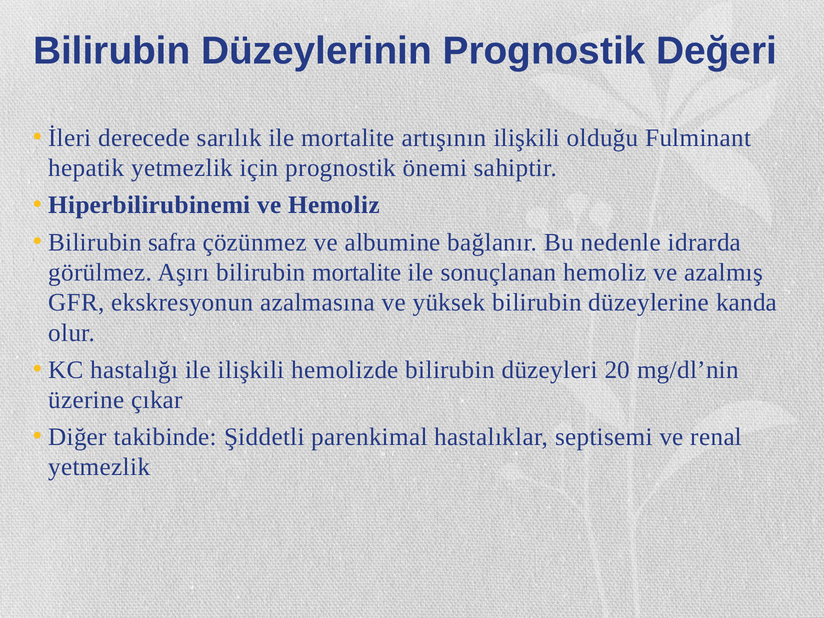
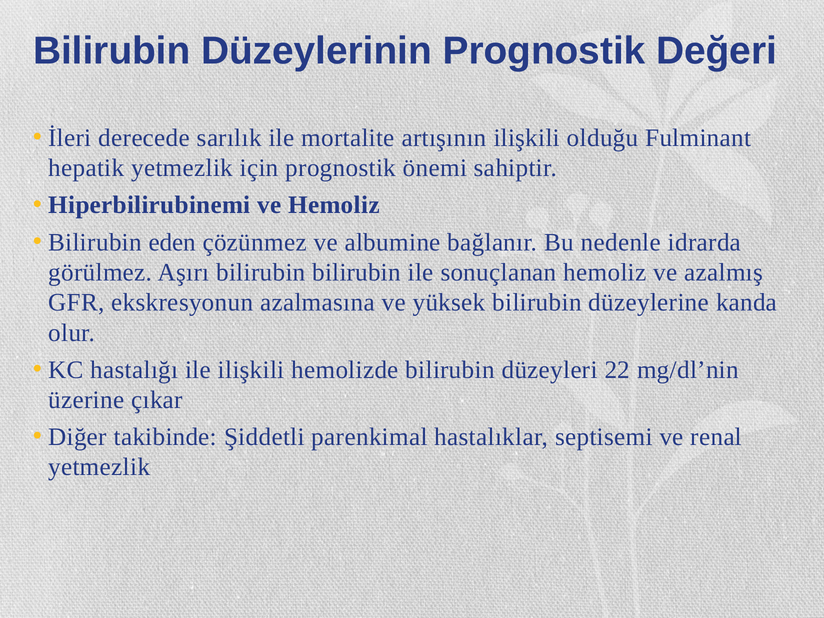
safra: safra -> eden (172, 242)
bilirubin mortalite: mortalite -> bilirubin (357, 272)
20: 20 -> 22 (617, 370)
